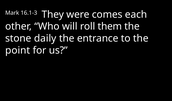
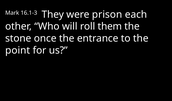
comes: comes -> prison (107, 14)
daily: daily -> once (45, 38)
